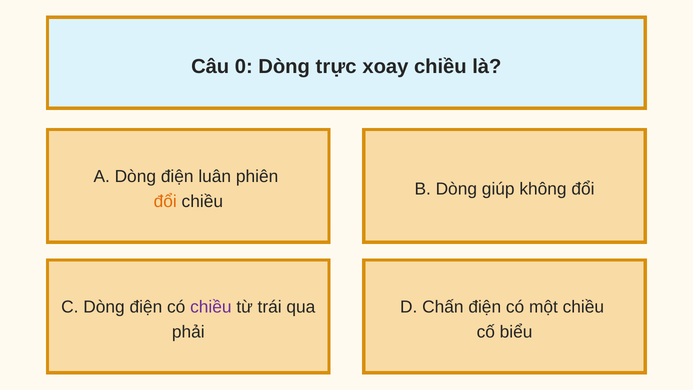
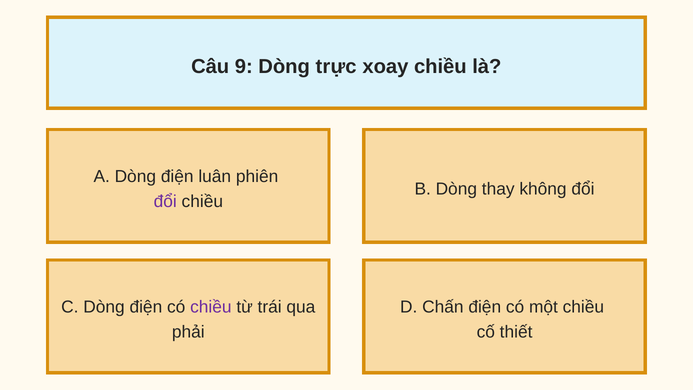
0: 0 -> 9 (244, 67)
giúp: giúp -> thay (498, 189)
đổi colour: orange -> purple (165, 202)
biểu: biểu -> thiết (516, 332)
